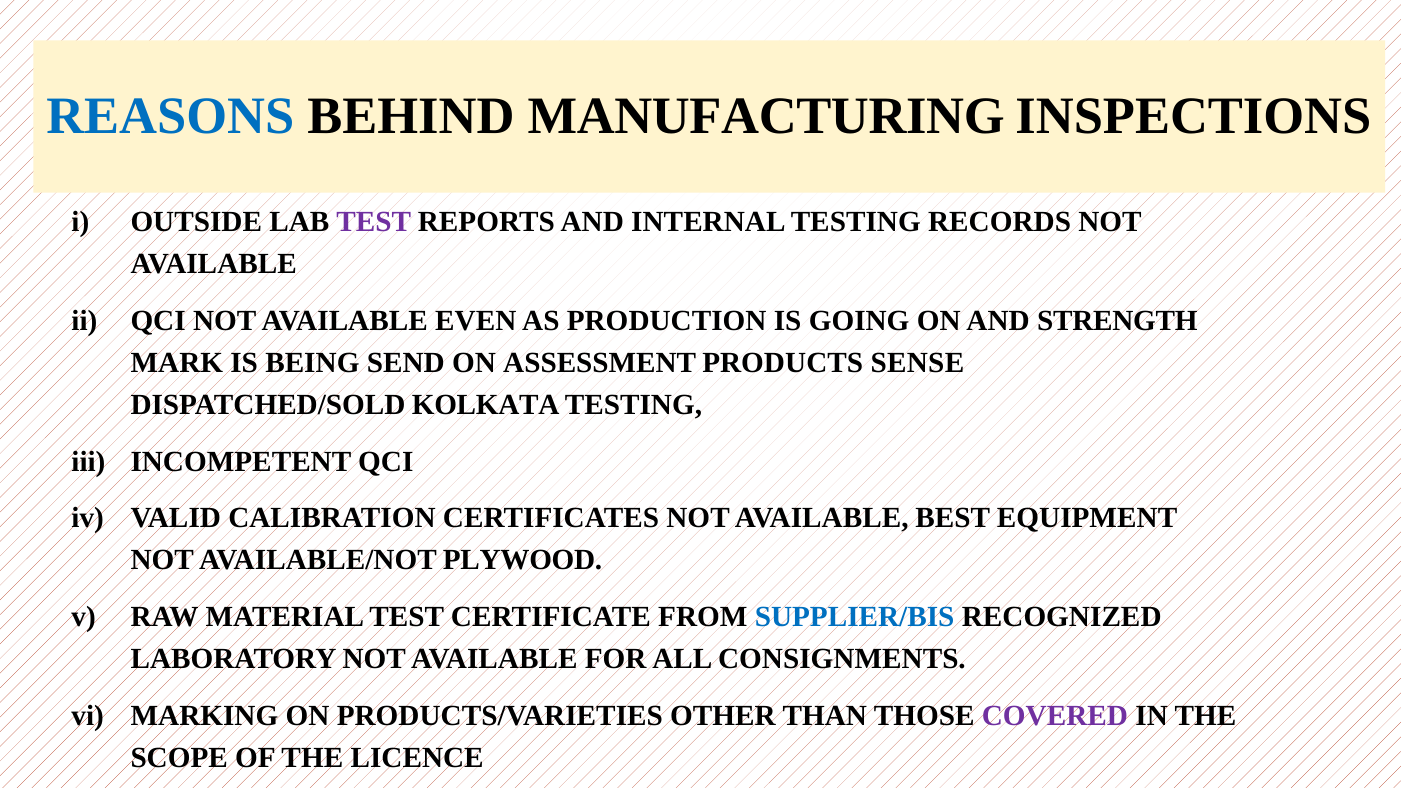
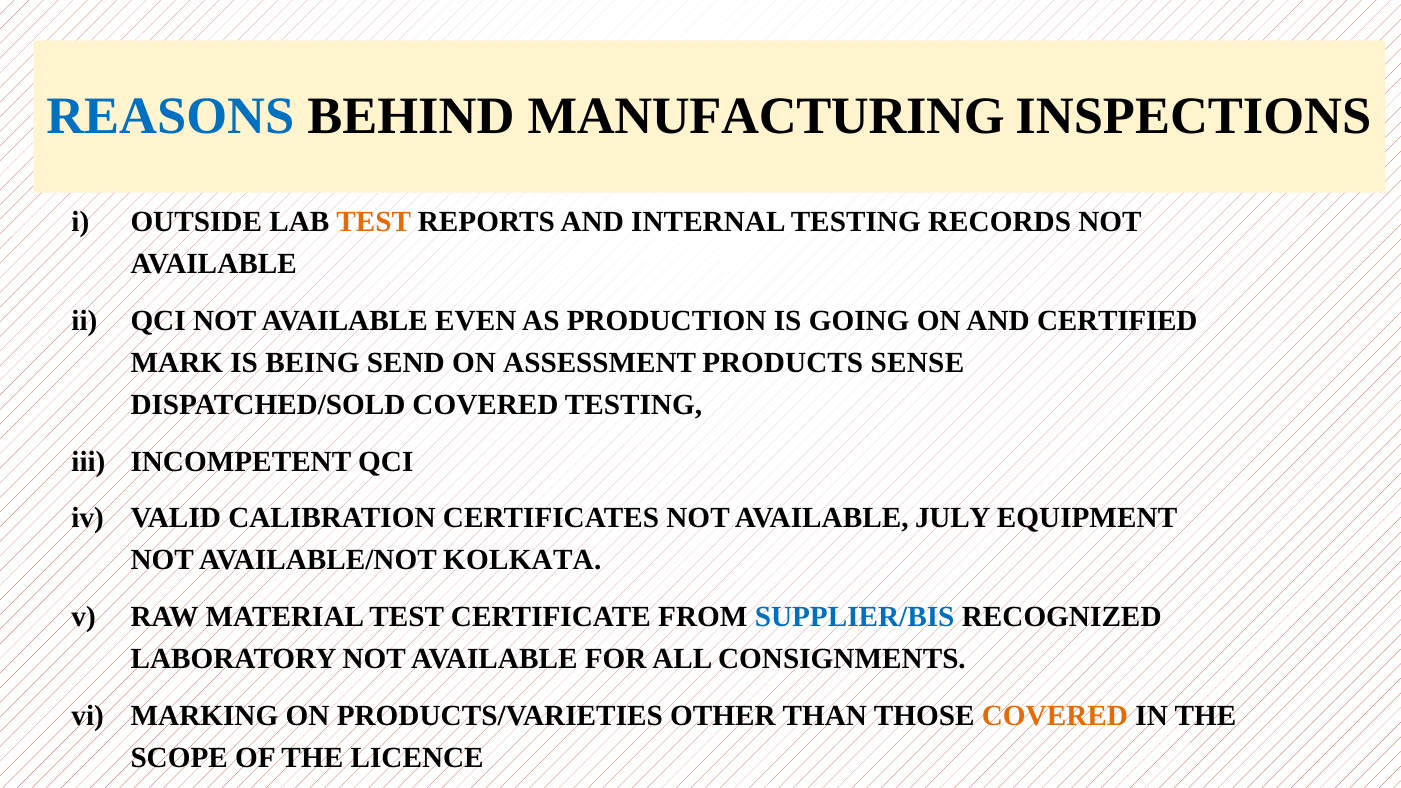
TEST colour: purple -> orange (374, 222)
STRENGTH: STRENGTH -> CERTIFIED (1117, 321)
DISPATCHED/SOLD KOLKATA: KOLKATA -> COVERED (485, 405)
BEST: BEST -> JULY (953, 518)
PLYWOOD: PLYWOOD -> KOLKATA (522, 560)
COVERED colour: purple -> orange (1055, 716)
